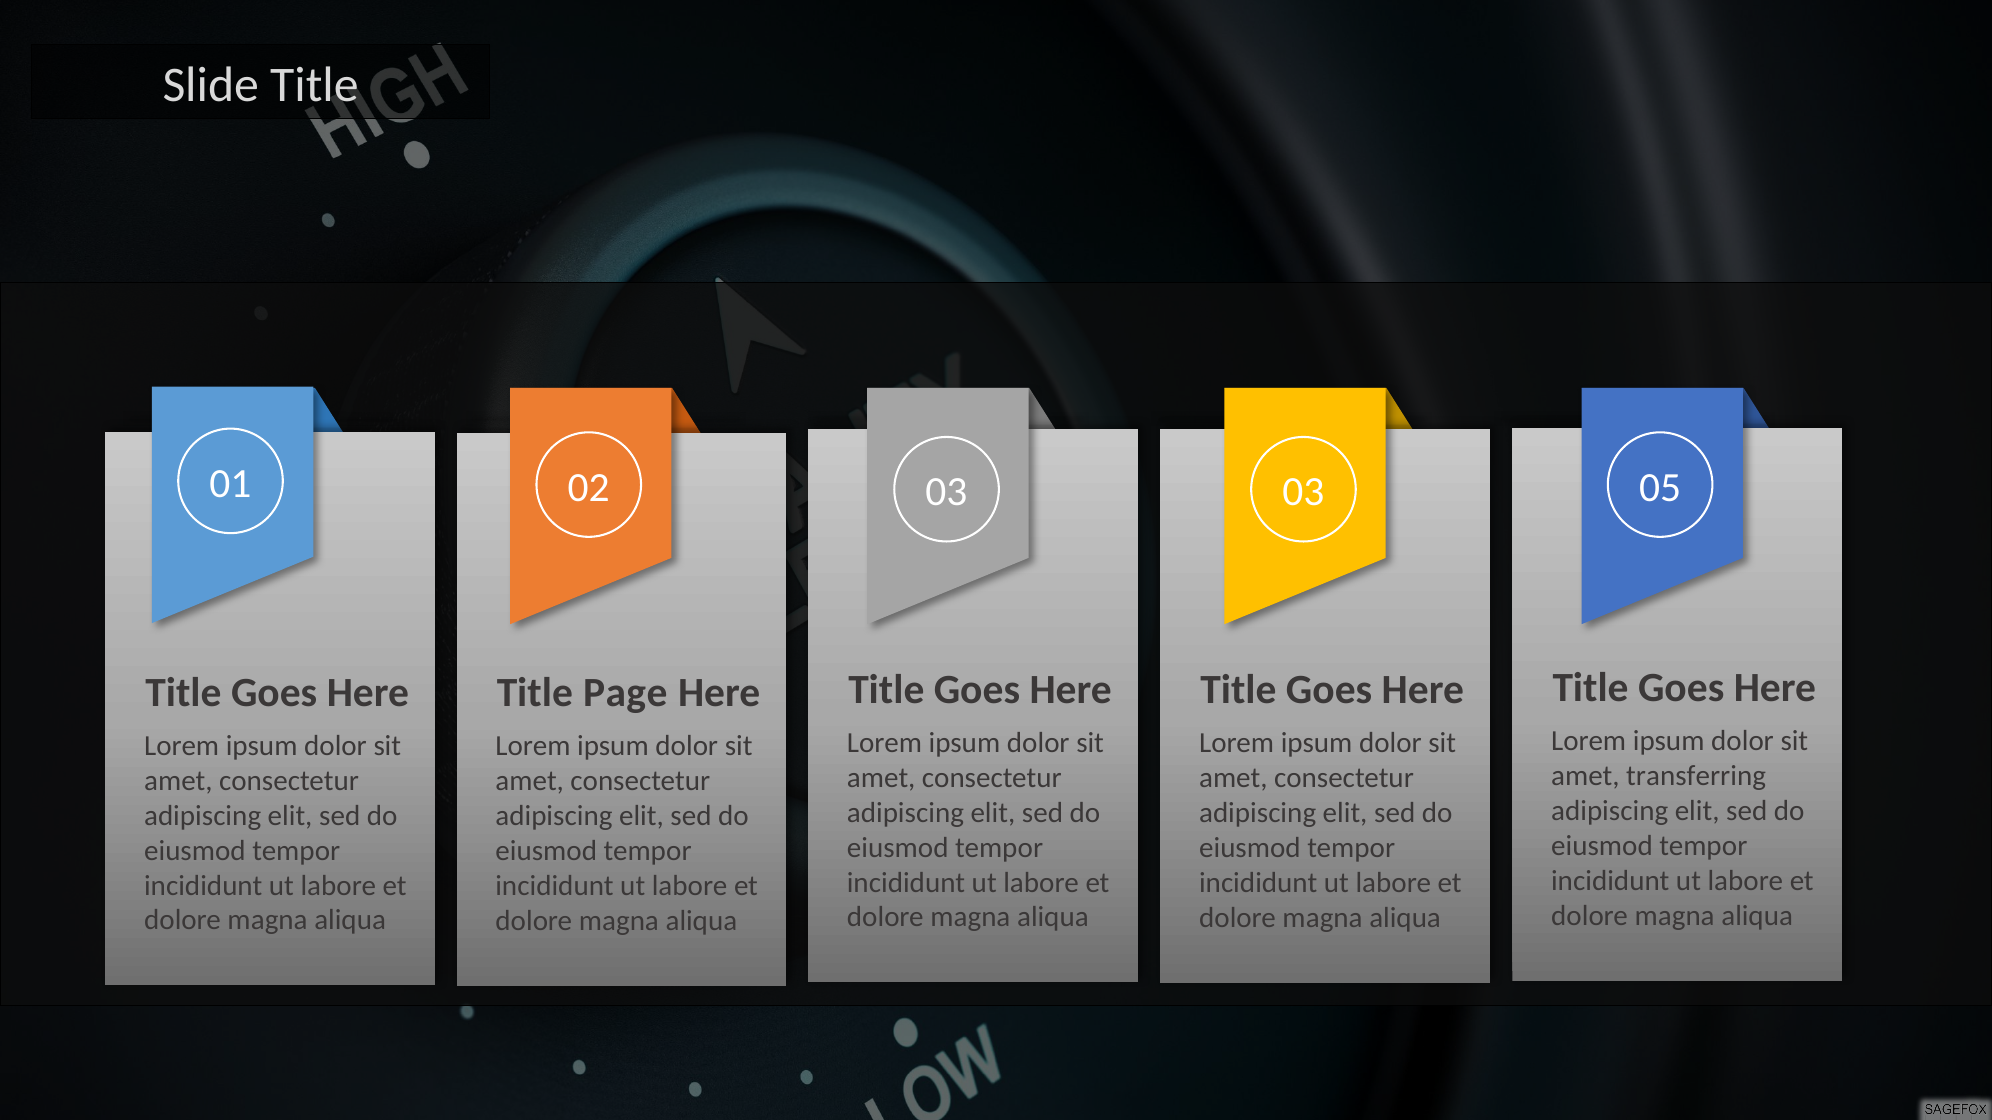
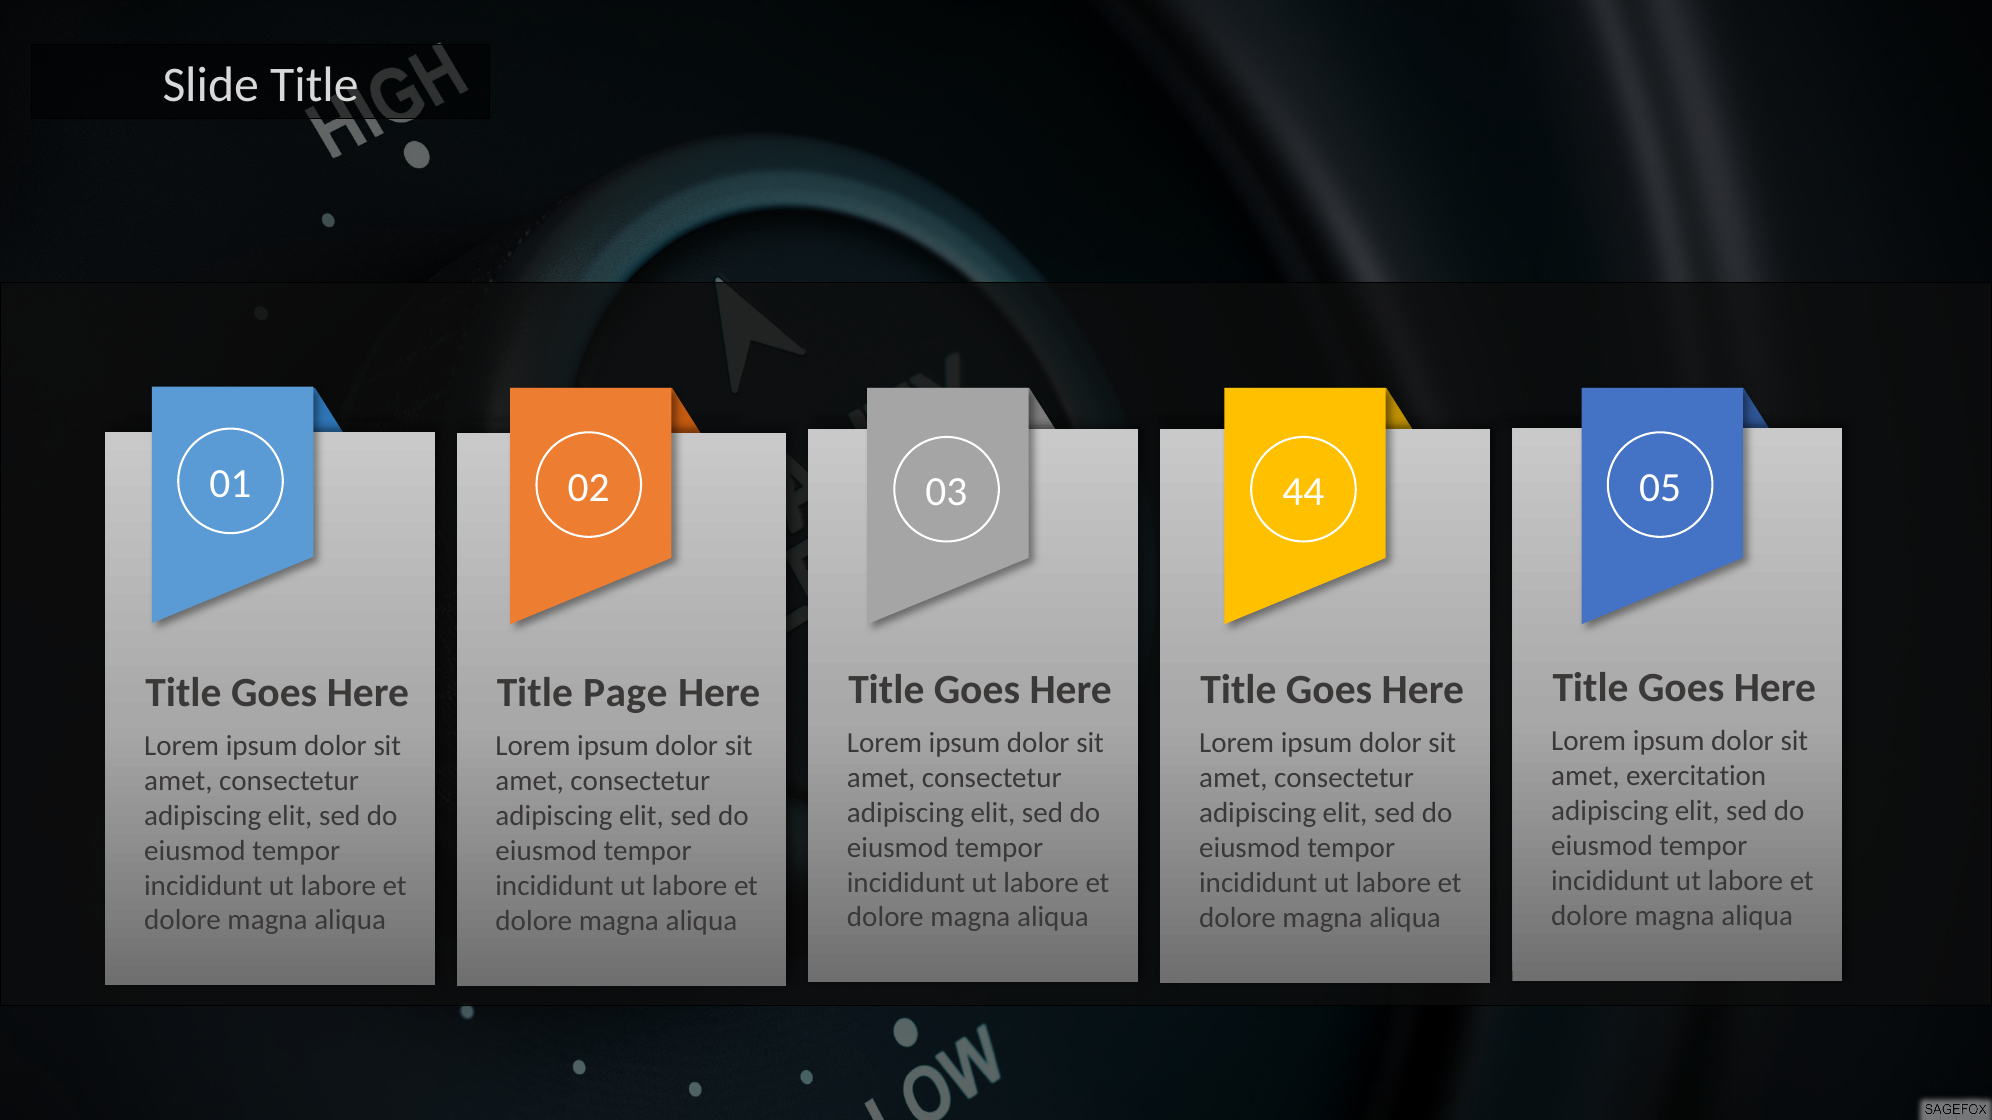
03 03: 03 -> 44 (1303, 492)
transferring: transferring -> exercitation (1696, 777)
